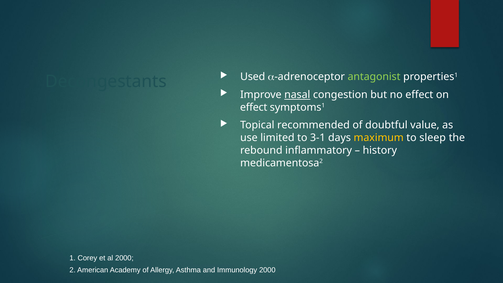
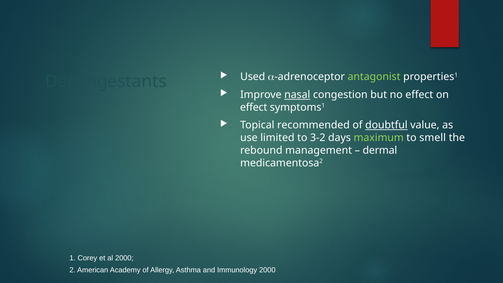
doubtful underline: none -> present (386, 125)
3-1: 3-1 -> 3-2 (318, 138)
maximum colour: yellow -> light green (379, 138)
sleep: sleep -> smell (433, 138)
inflammatory: inflammatory -> management (319, 150)
history: history -> dermal (380, 150)
